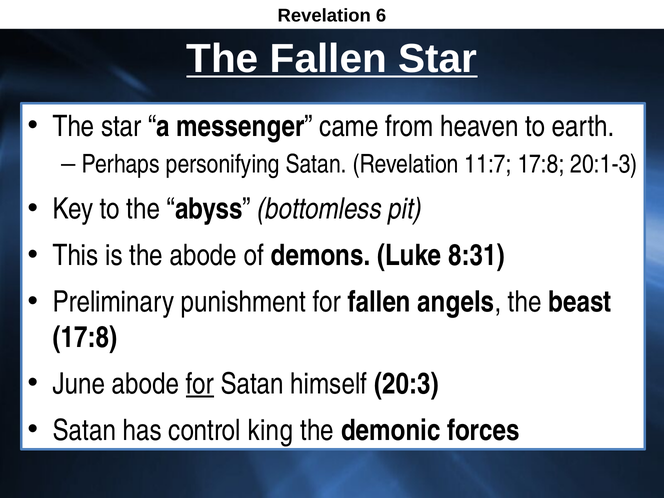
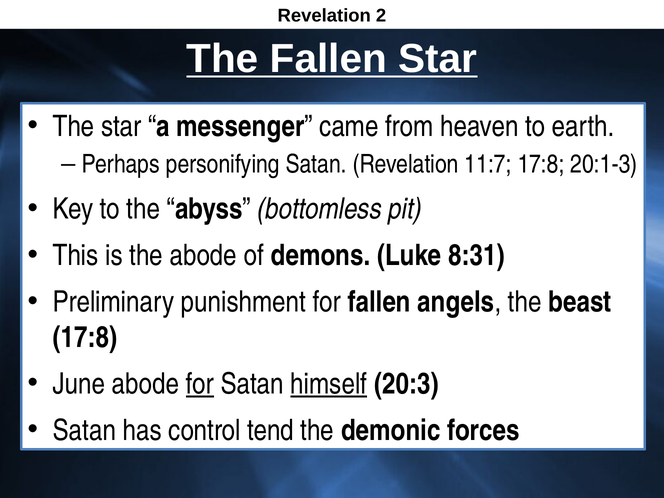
6: 6 -> 2 (381, 16)
himself underline: none -> present (329, 384)
king: king -> tend (271, 430)
